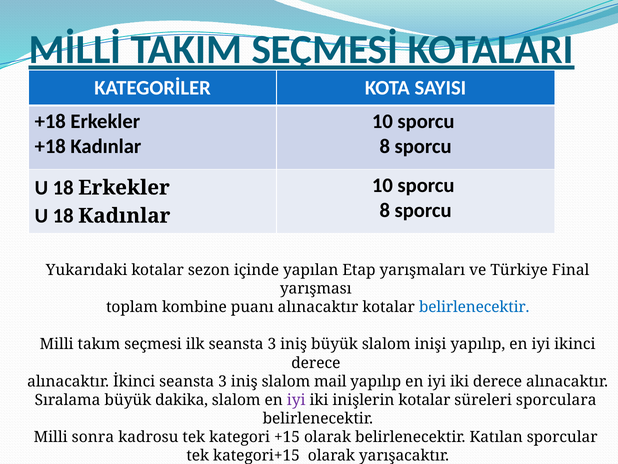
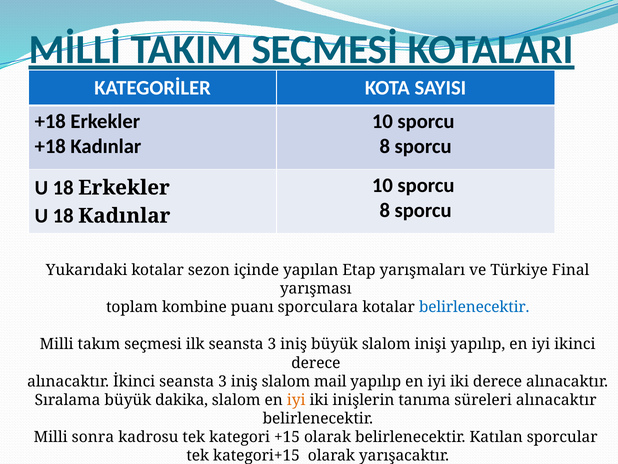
puanı alınacaktır: alınacaktır -> sporculara (318, 307)
iyi colour: purple -> orange (296, 400)
inişlerin kotalar: kotalar -> tanıma (424, 400)
süreleri sporculara: sporculara -> alınacaktır (556, 400)
